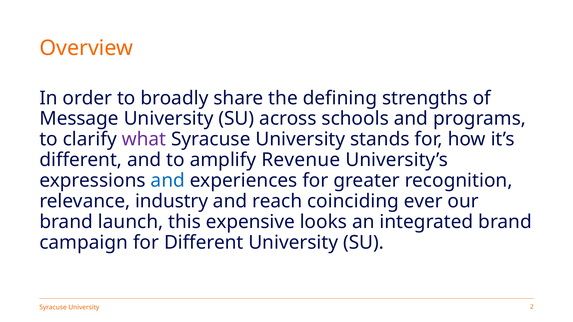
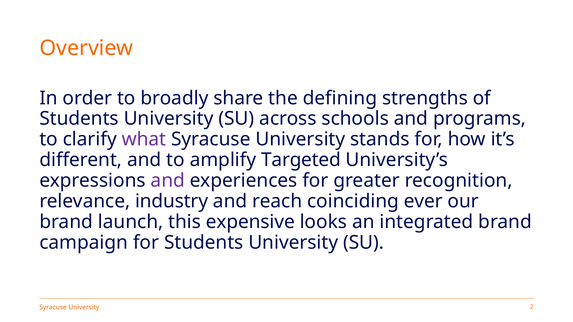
Message: Message -> Students (79, 119)
Revenue: Revenue -> Targeted (301, 160)
and colour: blue -> purple (168, 181)
for Different: Different -> Students (204, 243)
